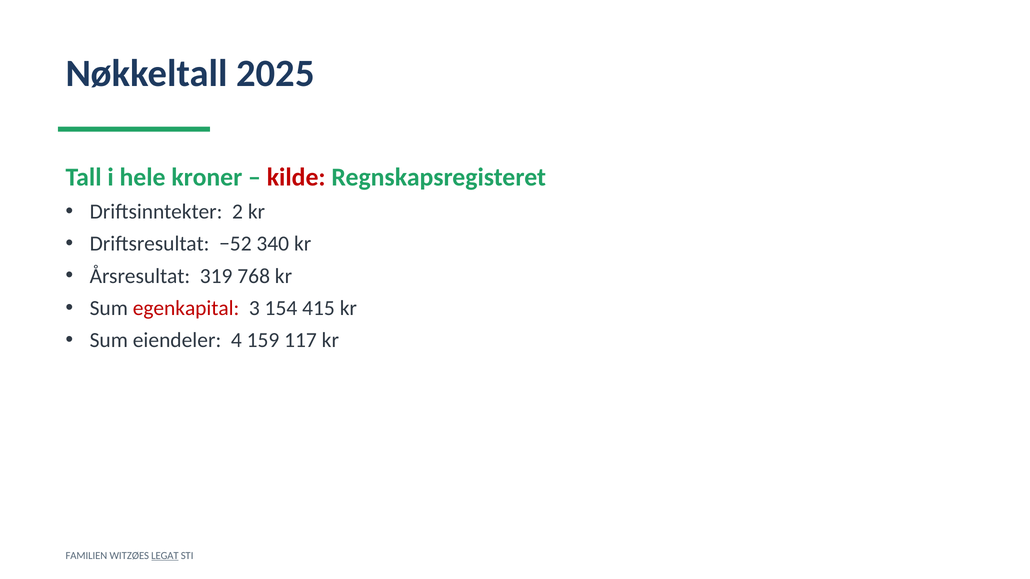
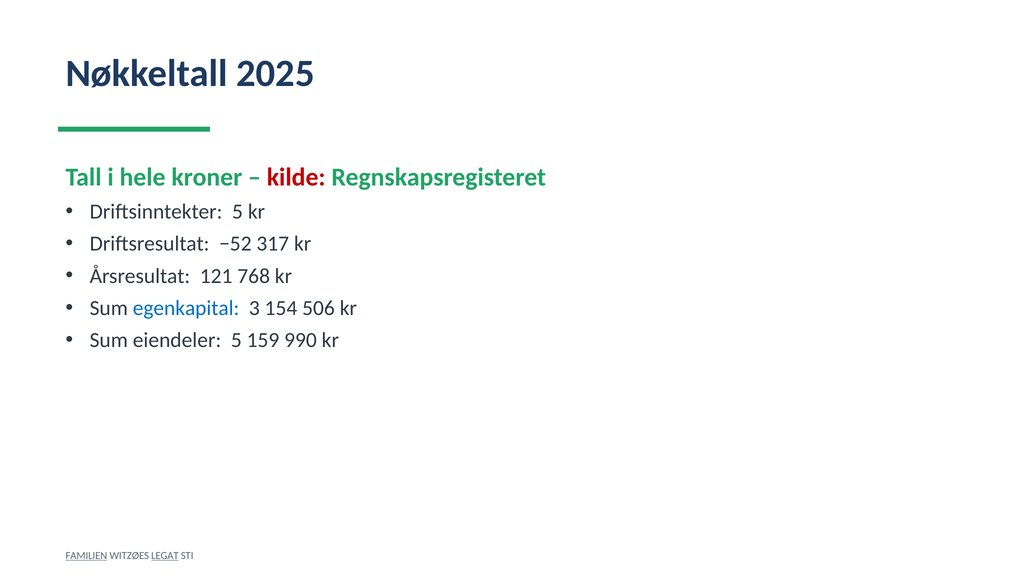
Driftsinntekter 2: 2 -> 5 (238, 212)
340: 340 -> 317 (273, 244)
319: 319 -> 121 (216, 276)
egenkapital colour: red -> blue (186, 308)
415: 415 -> 506 (318, 308)
eiendeler 4: 4 -> 5 (236, 341)
117: 117 -> 990 (301, 341)
FAMILIEN underline: none -> present (86, 556)
